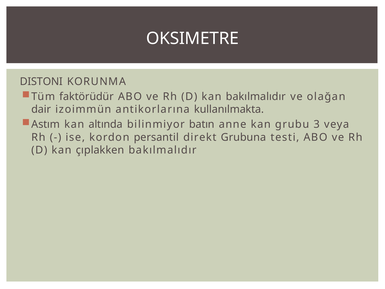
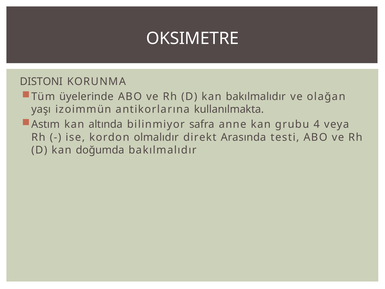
faktörüdür: faktörüdür -> üyelerinde (87, 96)
dair: dair -> yaşı (41, 109)
batın: batın -> safra (202, 124)
3: 3 -> 4 (317, 124)
persantil: persantil -> olmalıdır (156, 137)
Grubuna: Grubuna -> Arasında (244, 137)
çıplakken: çıplakken -> doğumda (100, 150)
